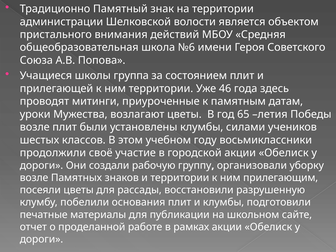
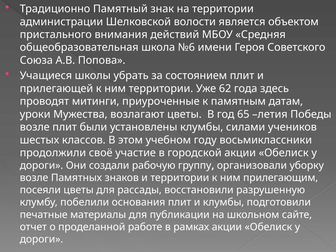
группа: группа -> убрать (131, 76)
46: 46 -> 62 (225, 88)
